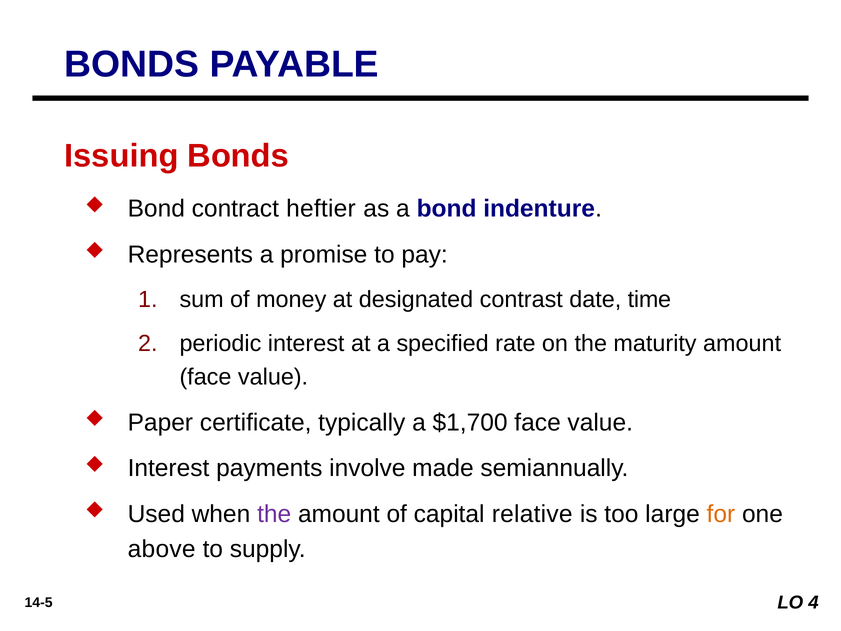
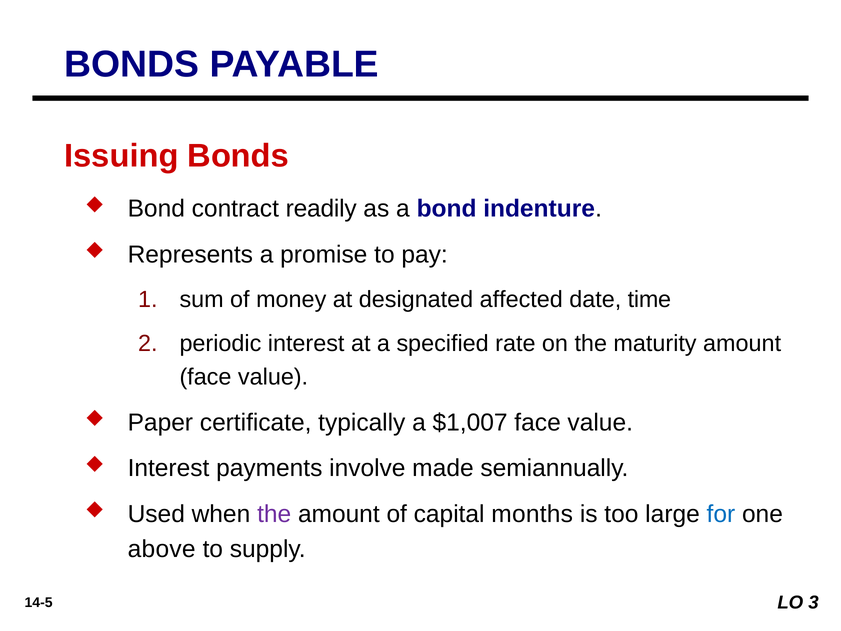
heftier: heftier -> readily (321, 209)
contrast: contrast -> affected (521, 299)
$1,700: $1,700 -> $1,007 (470, 422)
relative: relative -> months (532, 514)
for colour: orange -> blue (721, 514)
4: 4 -> 3 (814, 602)
